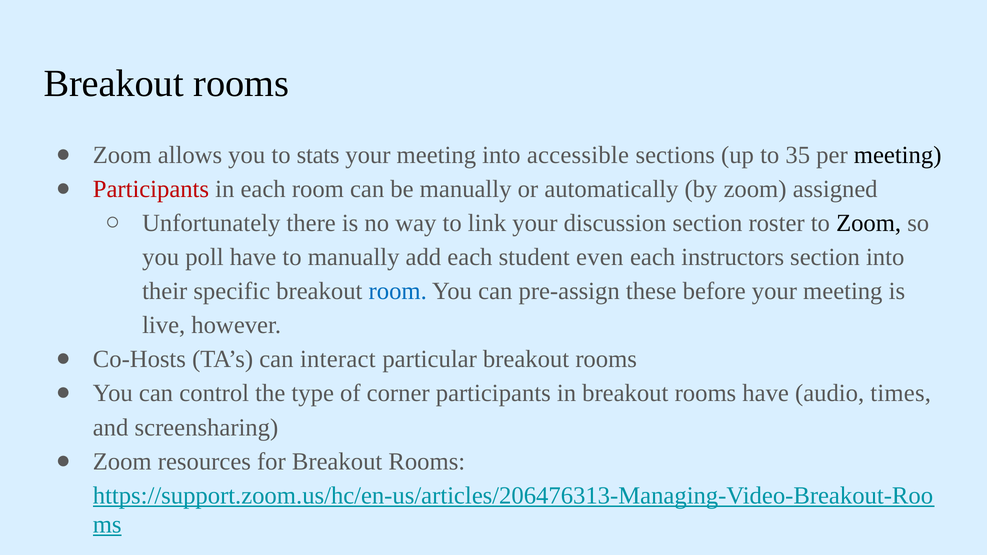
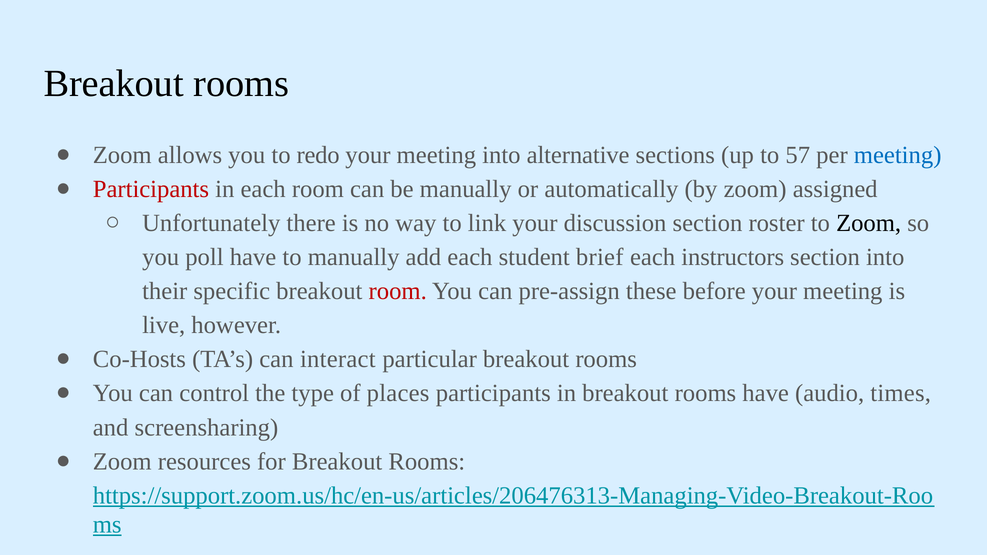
stats: stats -> redo (318, 155)
accessible: accessible -> alternative (578, 155)
35: 35 -> 57 (798, 155)
meeting colour: black -> blue (898, 155)
even: even -> brief (600, 257)
room colour: blue -> red (398, 291)
corner: corner -> places (398, 393)
